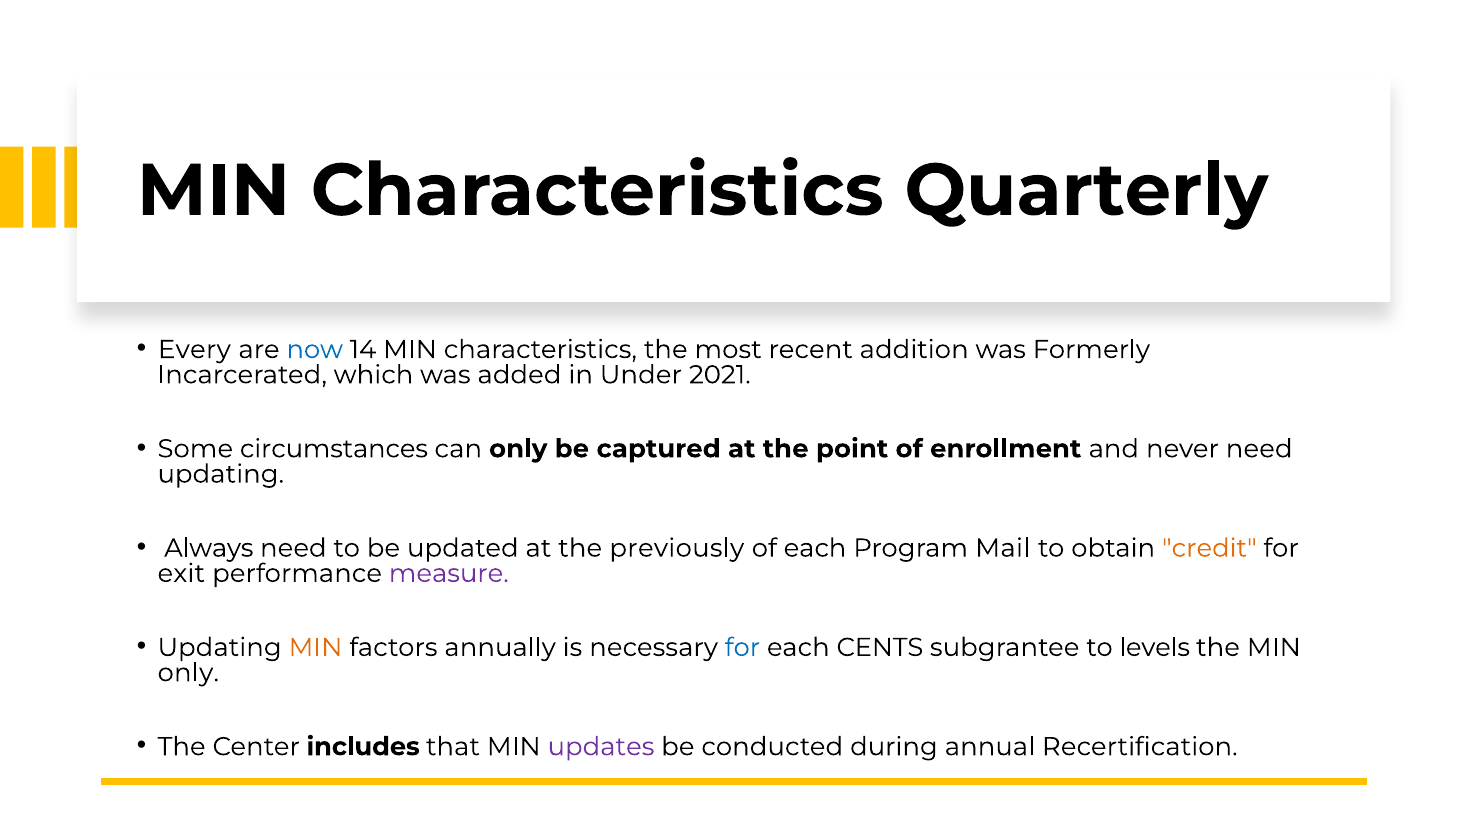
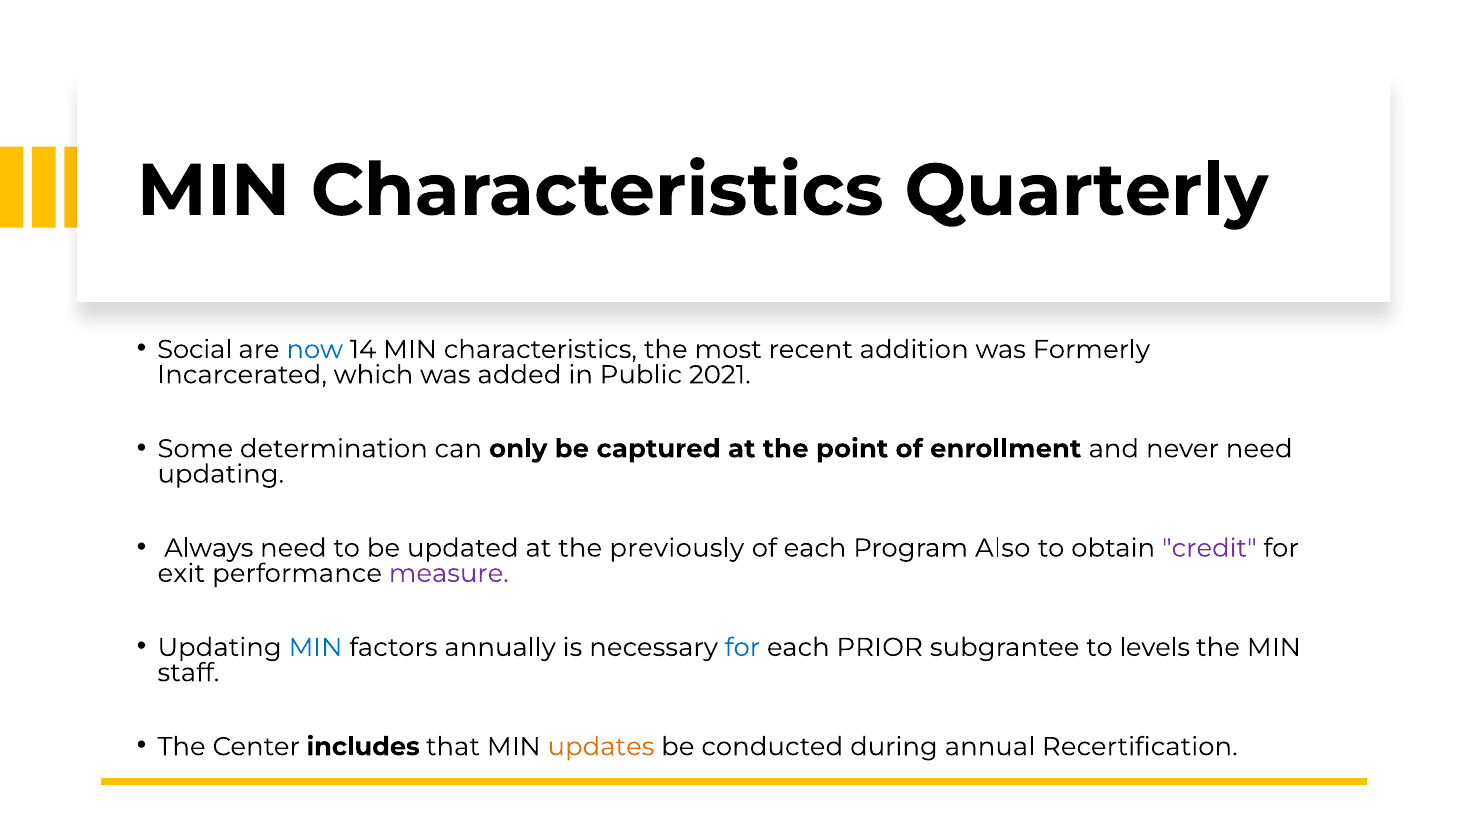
Every: Every -> Social (195, 349)
Under: Under -> Public (641, 375)
circumstances: circumstances -> determination (334, 449)
Mail: Mail -> Also (1003, 548)
credit colour: orange -> purple (1209, 548)
MIN colour: orange -> blue (316, 647)
CENTS: CENTS -> PRIOR (880, 647)
only: only -> staff (188, 672)
updates colour: purple -> orange (601, 746)
